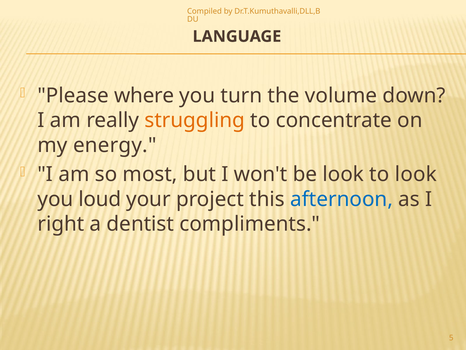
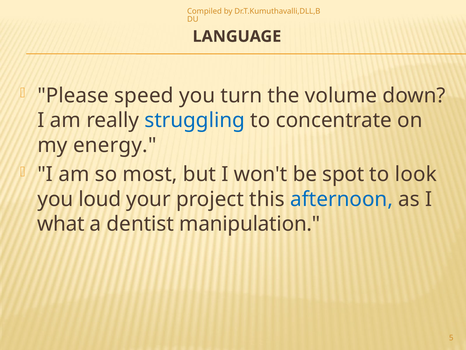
where: where -> speed (144, 95)
struggling colour: orange -> blue (195, 120)
be look: look -> spot (343, 174)
right: right -> what (61, 224)
compliments: compliments -> manipulation (250, 224)
